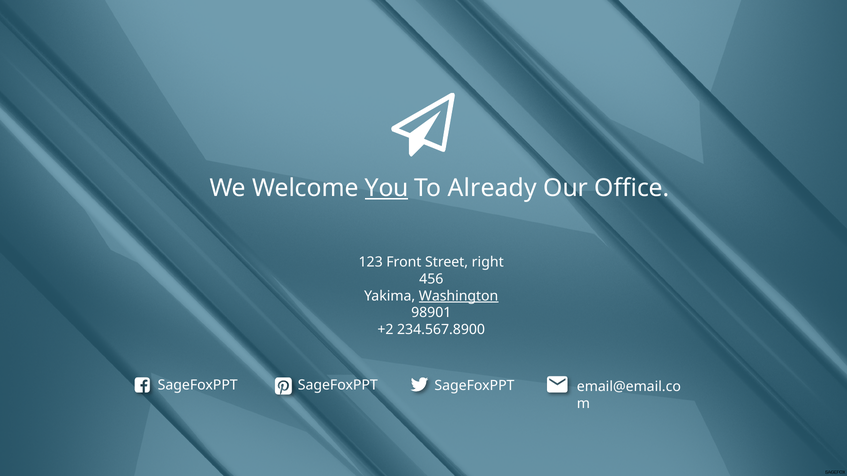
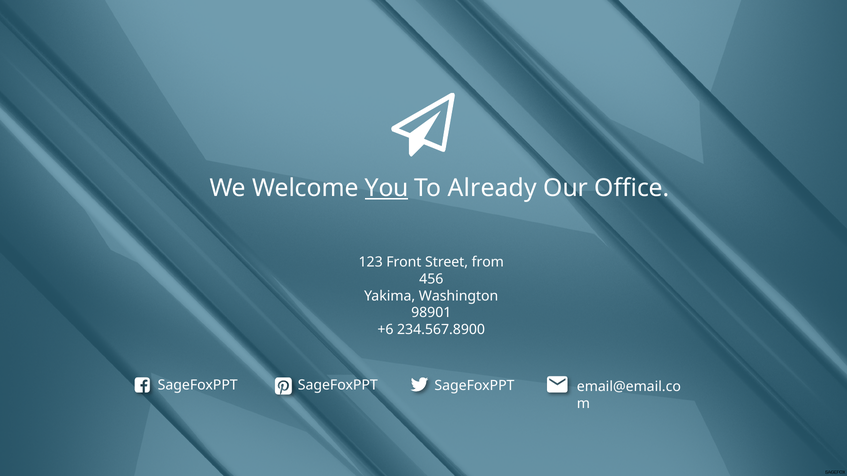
right: right -> from (488, 262)
Washington underline: present -> none (459, 296)
+2: +2 -> +6 (385, 330)
